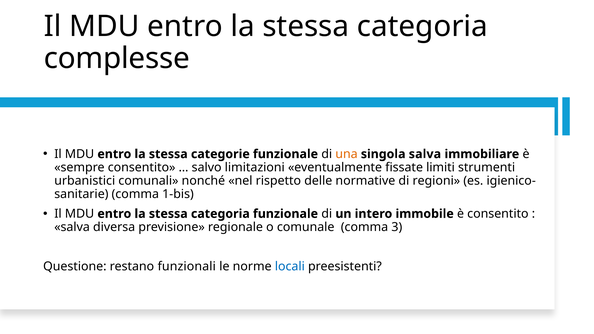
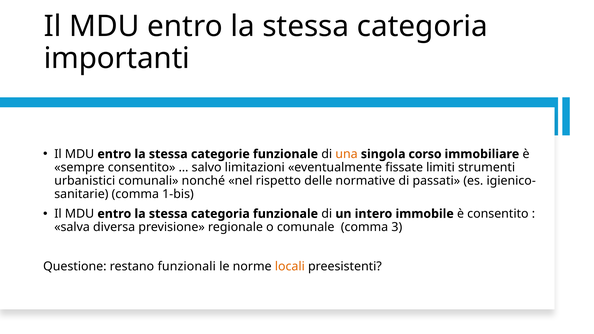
complesse: complesse -> importanti (117, 58)
singola salva: salva -> corso (425, 154)
regioni: regioni -> passati (436, 181)
locali colour: blue -> orange (290, 266)
